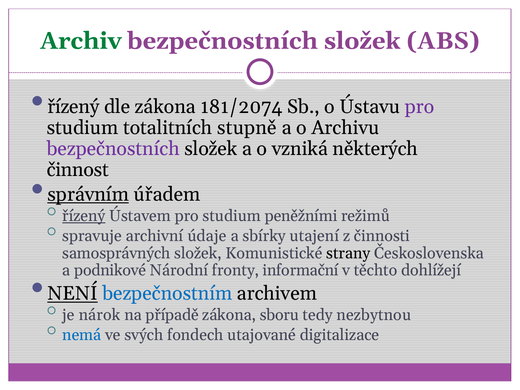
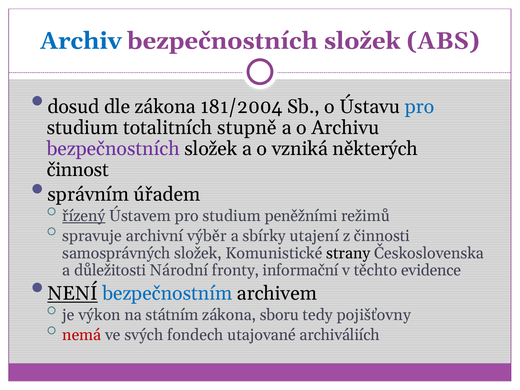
Archiv colour: green -> blue (81, 41)
řízený: řízený -> dosud (73, 107)
181/2074: 181/2074 -> 181/2004 (242, 107)
pro colour: purple -> blue (420, 107)
správním underline: present -> none (88, 194)
údaje: údaje -> výběr (207, 236)
podnikové: podnikové -> důležitosti (110, 270)
dohlížejí: dohlížejí -> evidence (431, 270)
nárok: nárok -> výkon (100, 315)
případě: případě -> státním (172, 315)
nezbytnou: nezbytnou -> pojišťovny (374, 315)
nemá colour: blue -> red (82, 335)
digitalizace: digitalizace -> archiváliích (340, 335)
